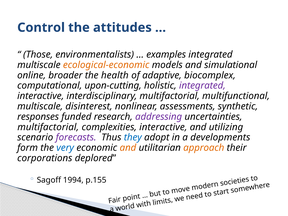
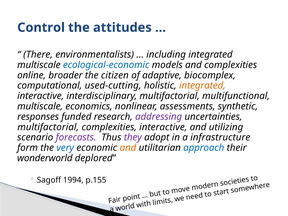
Those: Those -> There (38, 55)
examples: examples -> including (166, 55)
ecological-economic colour: orange -> blue (106, 65)
and simulational: simulational -> complexities (231, 65)
health: health -> citizen (115, 75)
upon-cutting: upon-cutting -> used-cutting (113, 86)
integrated colour: purple -> orange (202, 86)
disinterest: disinterest -> economics (89, 106)
they colour: blue -> purple (133, 137)
developments: developments -> infrastructure (220, 137)
approach colour: orange -> blue (204, 148)
corporations: corporations -> wonderworld (45, 158)
